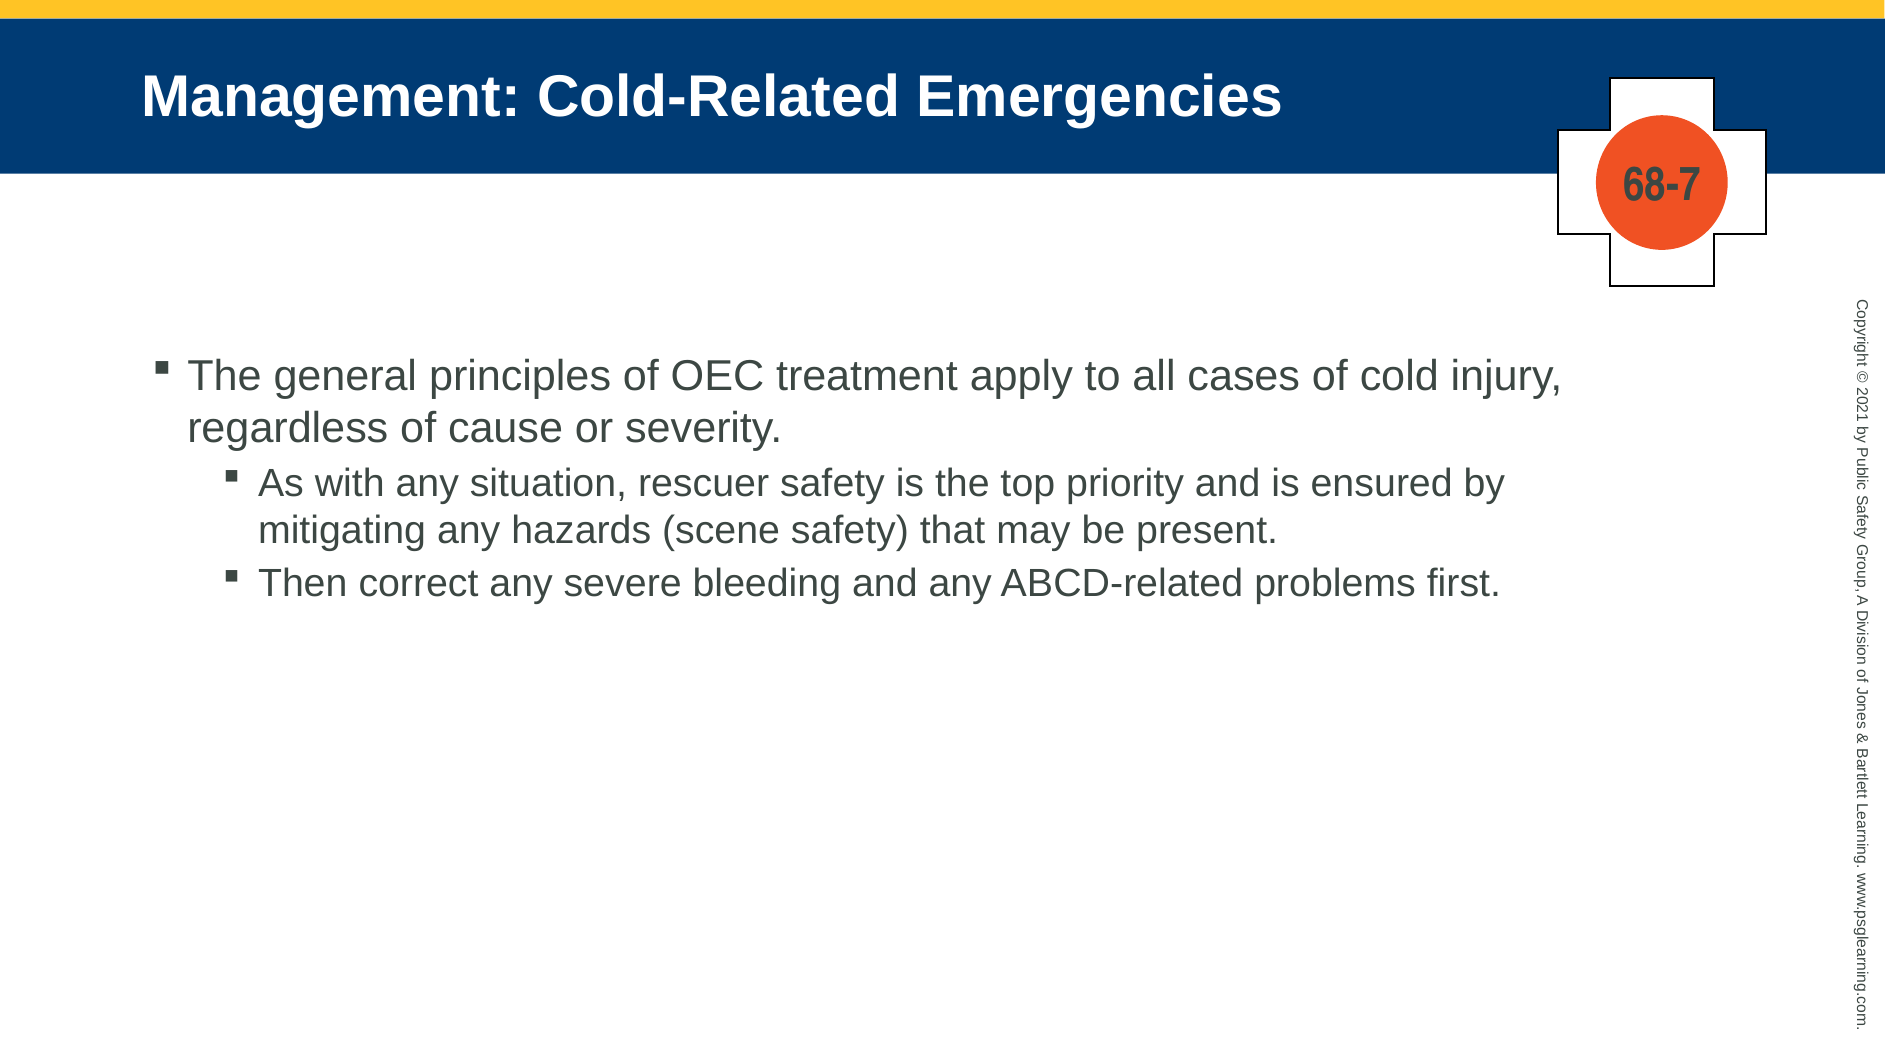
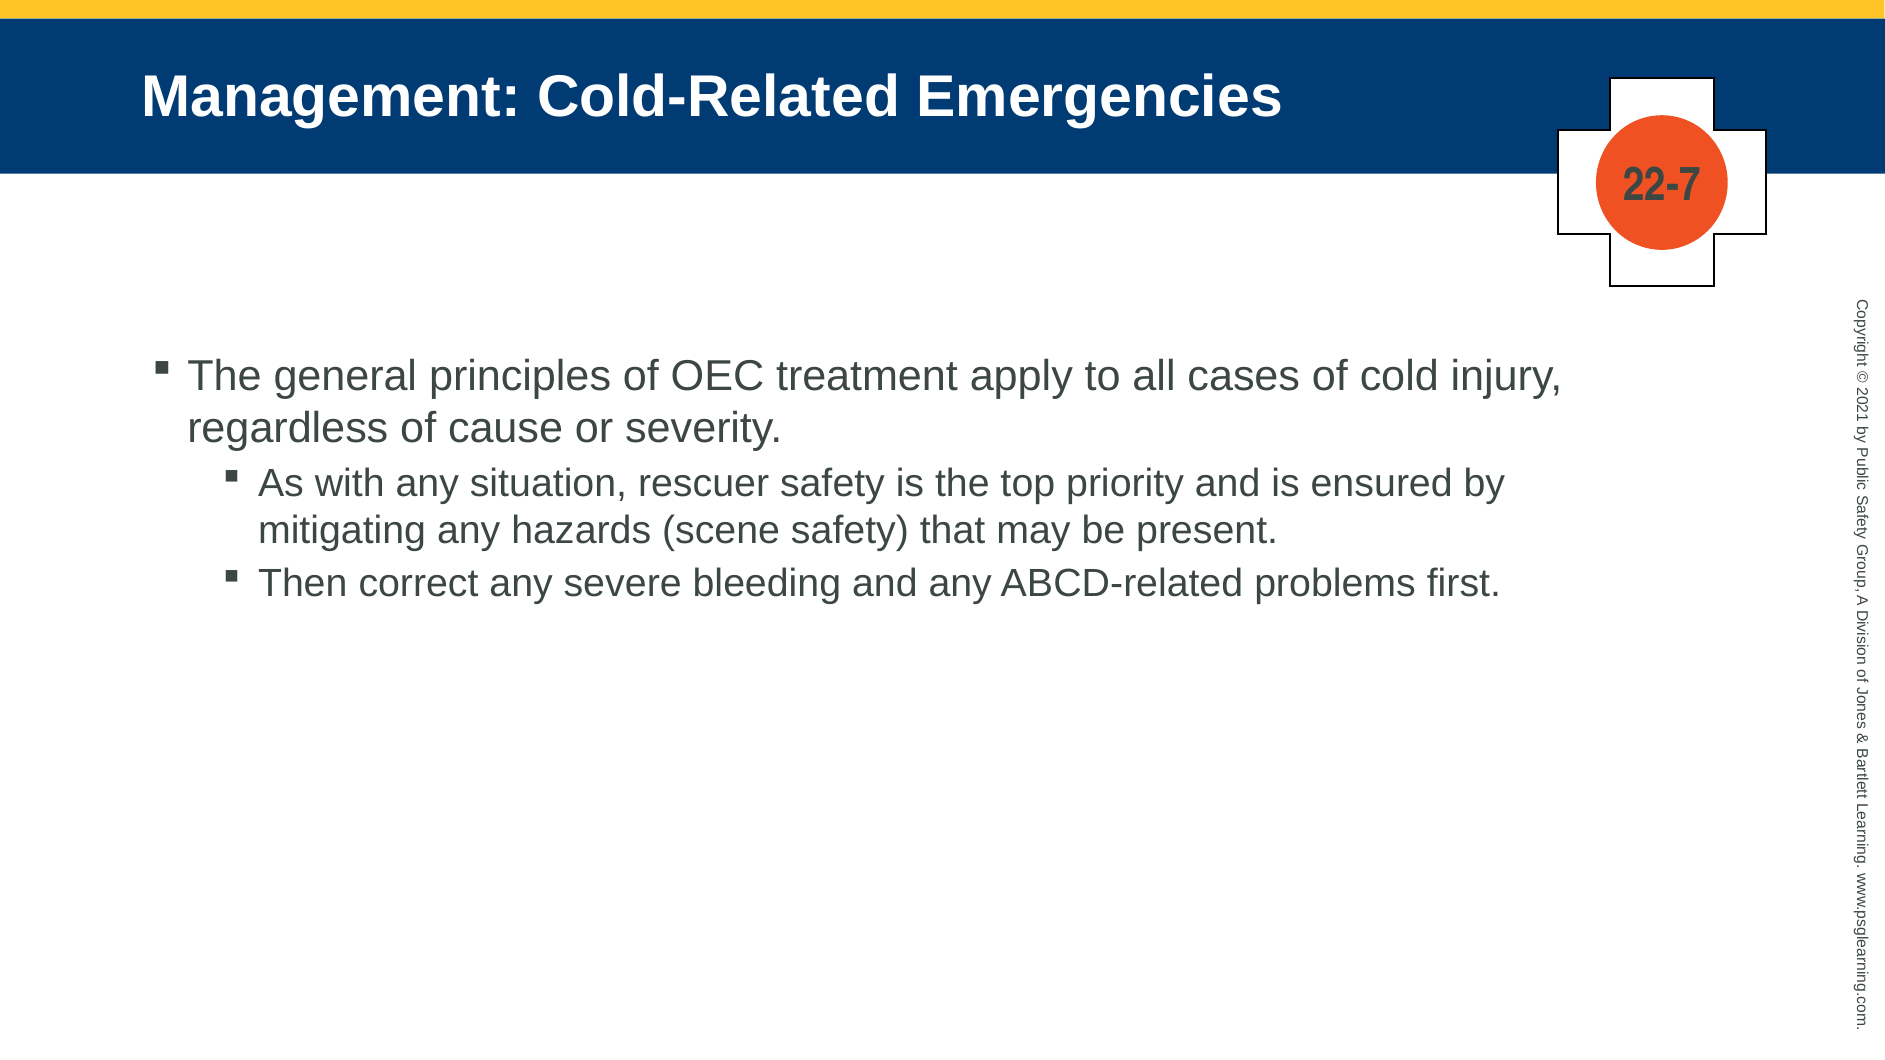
68-7: 68-7 -> 22-7 (1662, 185)
